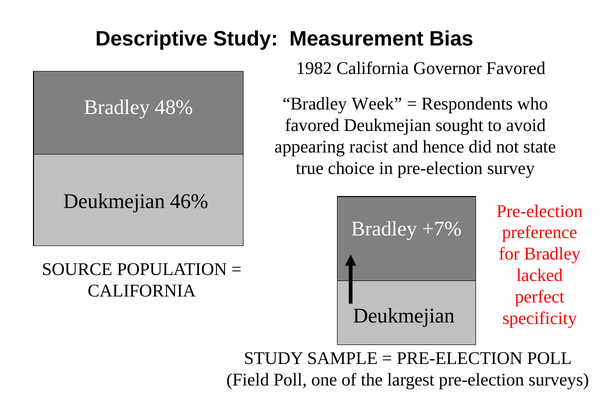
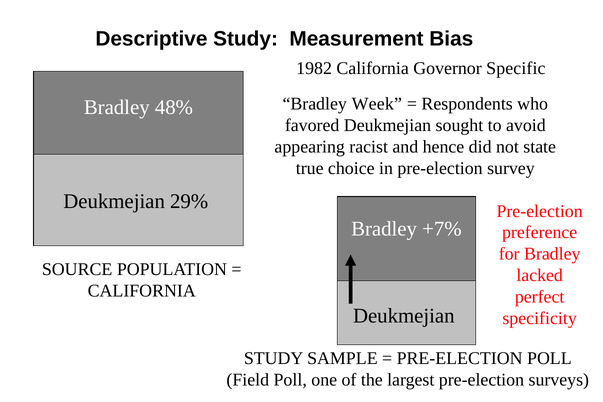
Governor Favored: Favored -> Specific (516, 68)
46%: 46% -> 29% (189, 202)
